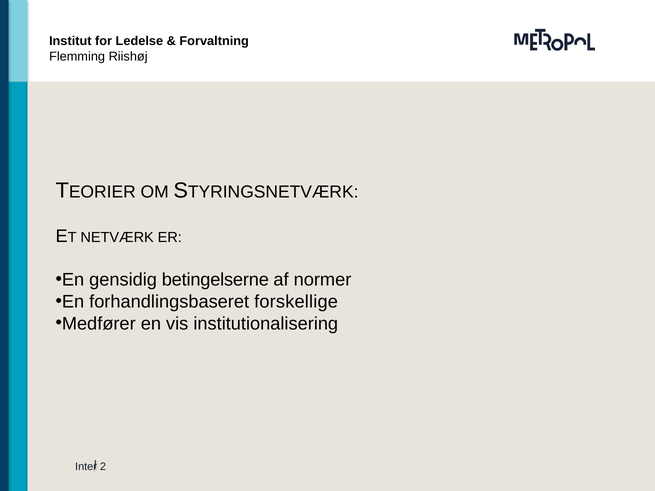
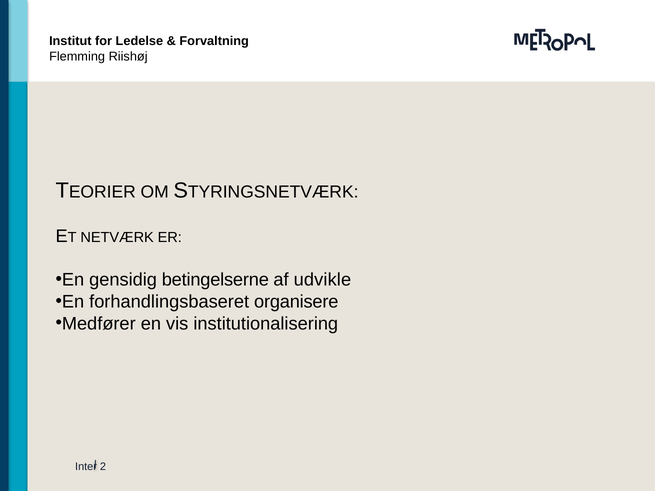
normer: normer -> udvikle (322, 280)
forskellige: forskellige -> organisere (296, 302)
